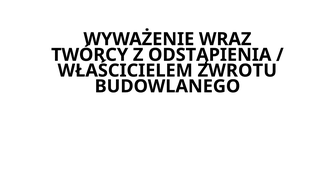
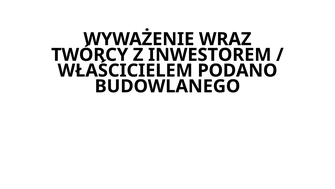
ODSTĄPIENIA: ODSTĄPIENIA -> INWESTOREM (210, 55)
ZWROTU: ZWROTU -> PODANO (237, 70)
